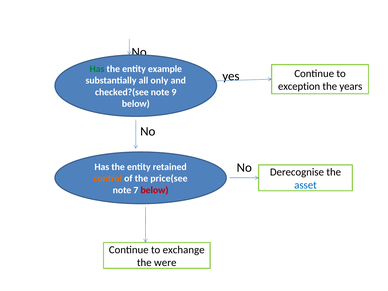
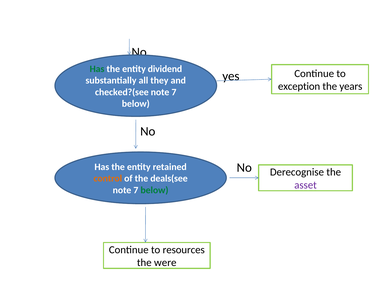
example: example -> dividend (165, 69)
only: only -> they (159, 81)
9: 9 -> 7 (174, 92)
price(see: price(see -> deals(see (169, 179)
asset colour: blue -> purple (306, 185)
below colour: red -> green (154, 190)
exchange: exchange -> resources (184, 250)
